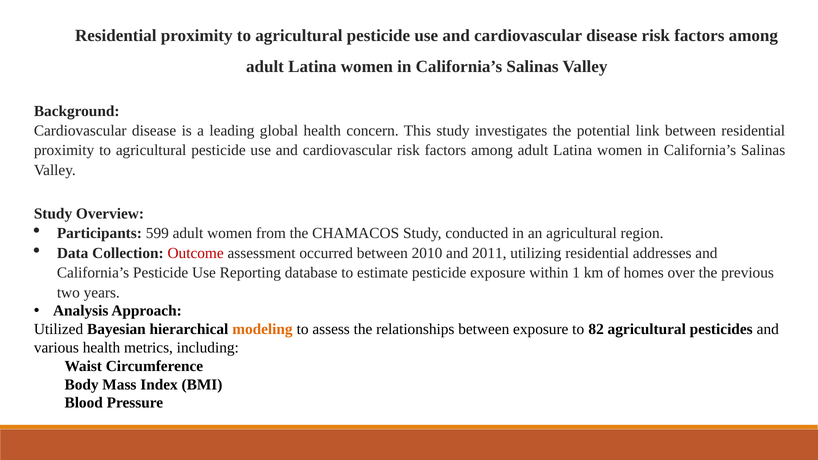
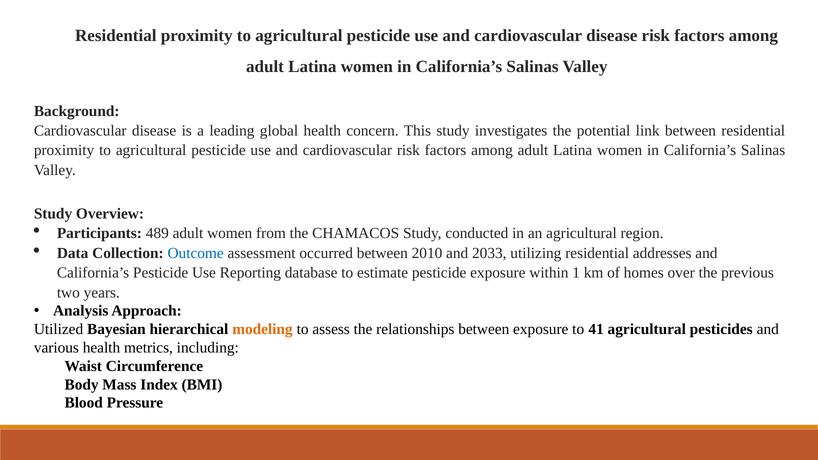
599: 599 -> 489 (157, 233)
Outcome colour: red -> blue (196, 253)
2011: 2011 -> 2033 (489, 253)
82: 82 -> 41 (596, 329)
